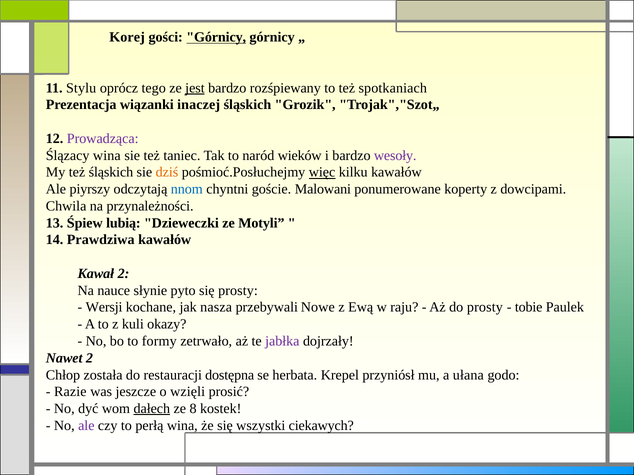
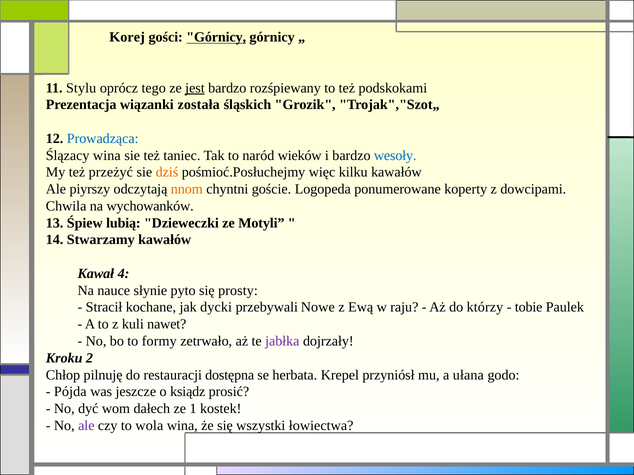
spotkaniach: spotkaniach -> podskokami (393, 88)
inaczej: inaczej -> została (199, 105)
Prowadząca colour: purple -> blue (103, 139)
wesoły colour: purple -> blue (395, 156)
też śląskich: śląskich -> przeżyć (111, 172)
więc underline: present -> none (322, 172)
nnom colour: blue -> orange (187, 189)
Malowani: Malowani -> Logopeda (323, 189)
przynależności: przynależności -> wychowanków (150, 206)
Prawdziwa: Prawdziwa -> Stwarzamy (101, 240)
Kawał 2: 2 -> 4 (123, 274)
Wersji: Wersji -> Stracił (104, 308)
nasza: nasza -> dycki (216, 308)
do prosty: prosty -> którzy (485, 308)
okazy: okazy -> nawet (167, 325)
Nawet: Nawet -> Kroku (64, 358)
została: została -> pilnuję (103, 375)
Razie: Razie -> Pójda (70, 392)
wzięli: wzięli -> ksiądz (188, 392)
dałech underline: present -> none (152, 409)
8: 8 -> 1 (193, 409)
perłą: perłą -> wola (149, 426)
ciekawych: ciekawych -> łowiectwa (321, 426)
